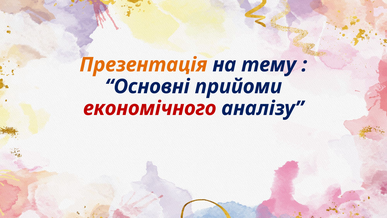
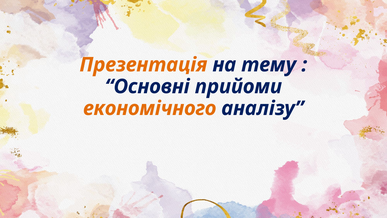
економічного colour: red -> orange (150, 108)
